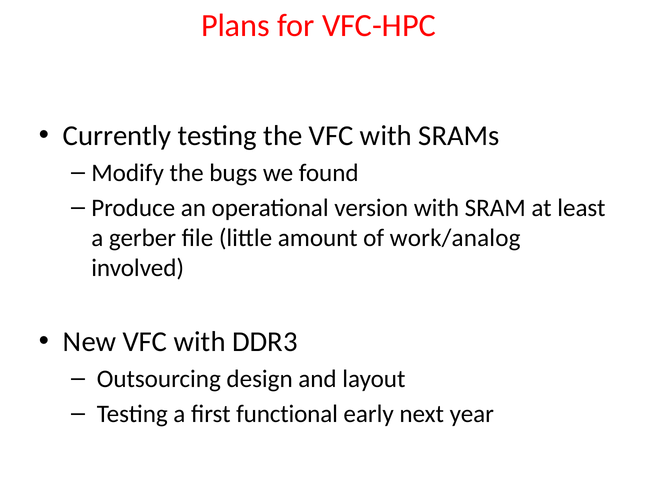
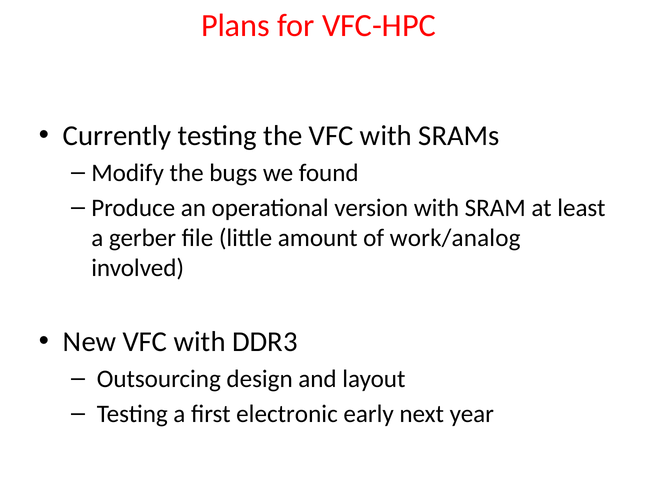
functional: functional -> electronic (287, 413)
